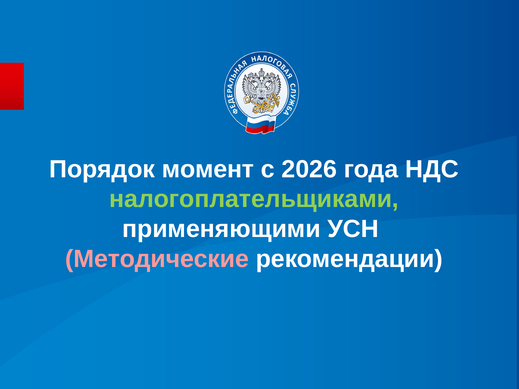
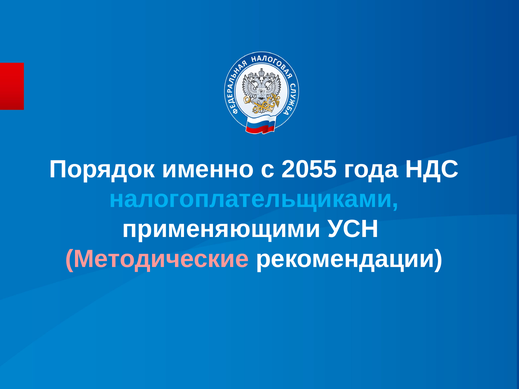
момент: момент -> именно (208, 169)
2026: 2026 -> 2055 (309, 169)
налогоплательщиками colour: light green -> light blue (254, 199)
